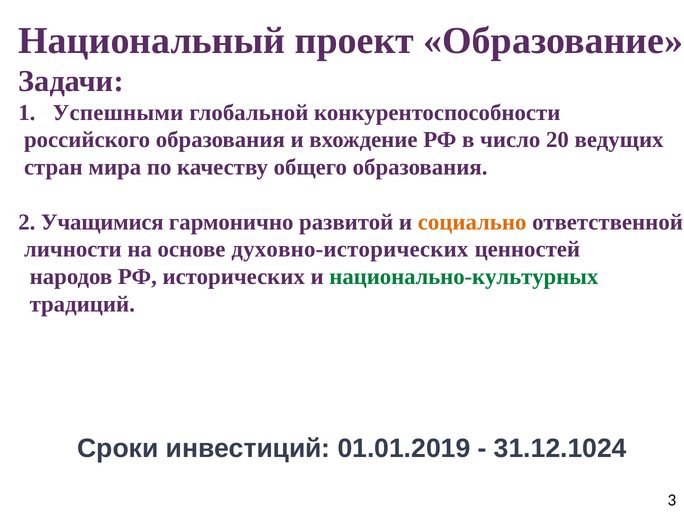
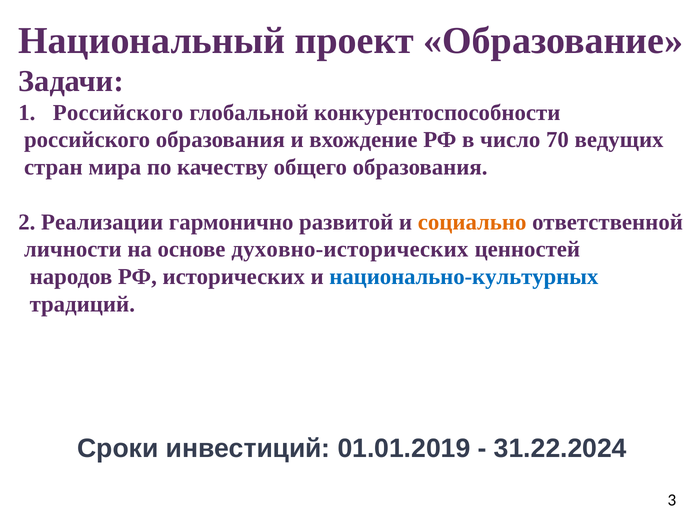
Успешными: Успешными -> Российского (118, 113)
20: 20 -> 70 (557, 140)
Учащимися: Учащимися -> Реализации (102, 222)
национально-культурных colour: green -> blue (464, 277)
31.12.1024: 31.12.1024 -> 31.22.2024 (560, 448)
